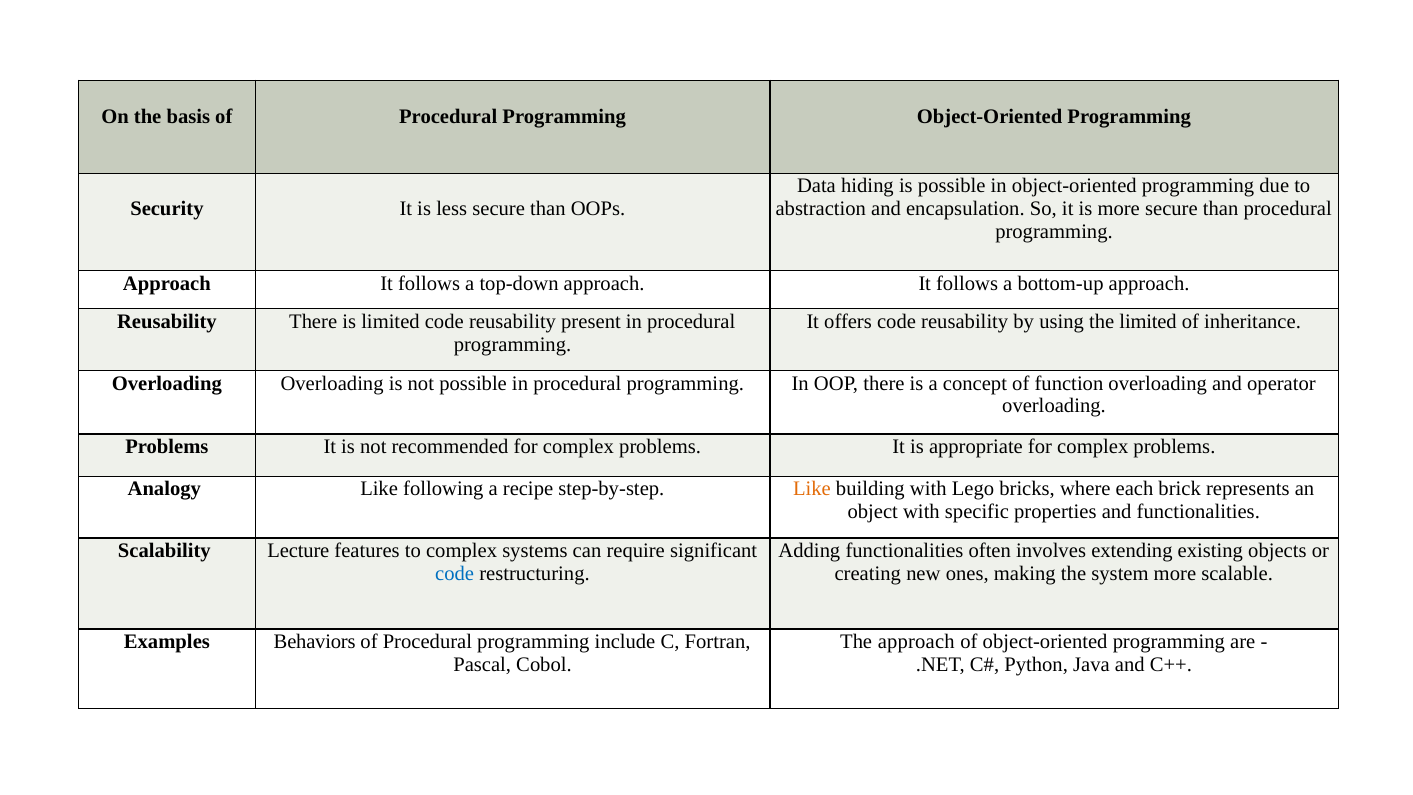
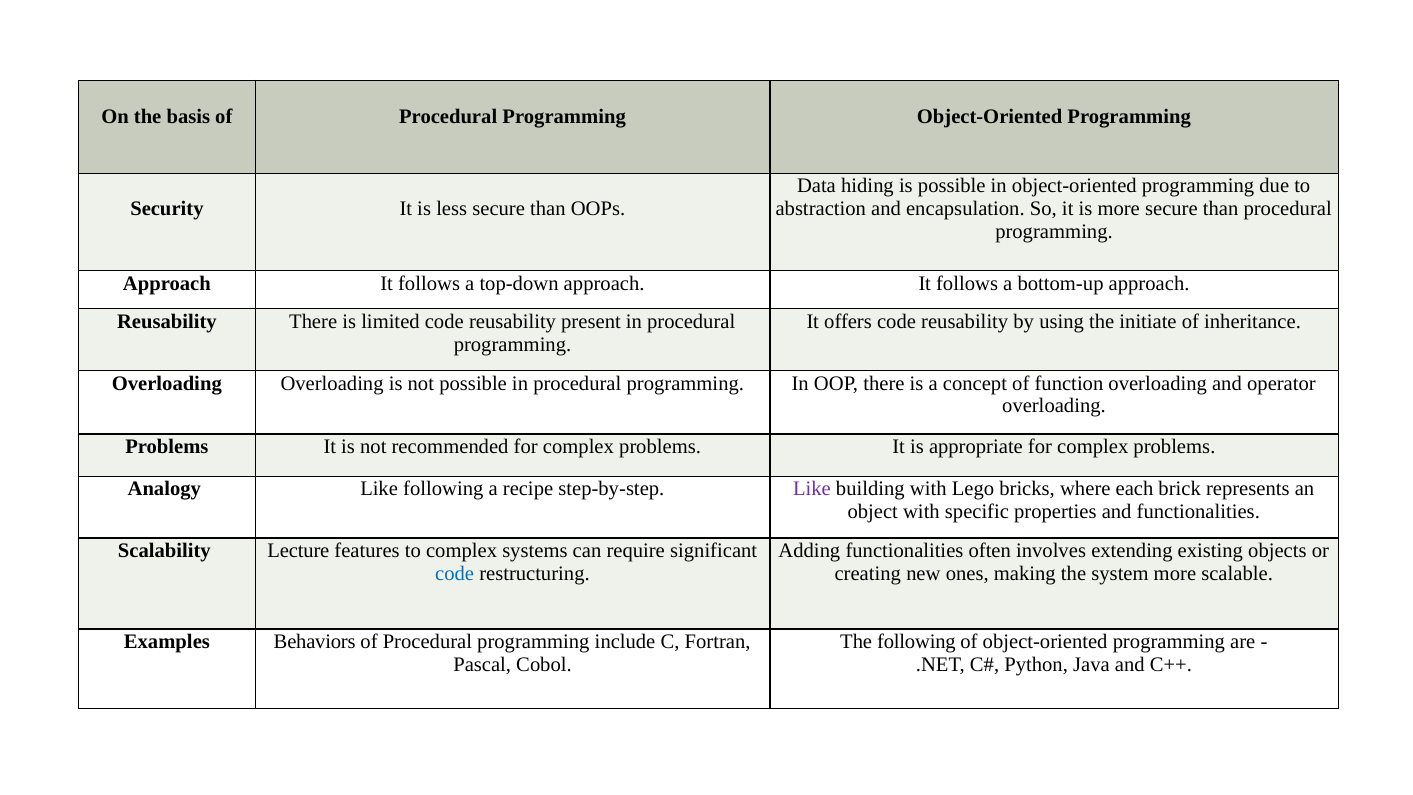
the limited: limited -> initiate (1148, 321)
Like colour: orange -> purple (812, 489)
The approach: approach -> following (916, 642)
